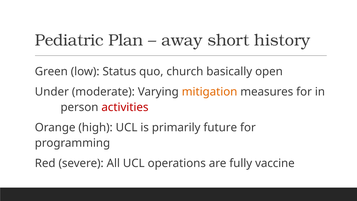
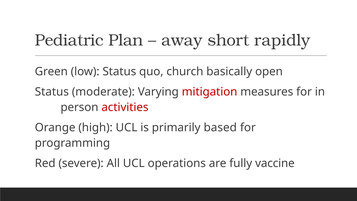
history: history -> rapidly (282, 40)
Under: Under -> Status (52, 92)
mitigation colour: orange -> red (210, 92)
future: future -> based (220, 127)
